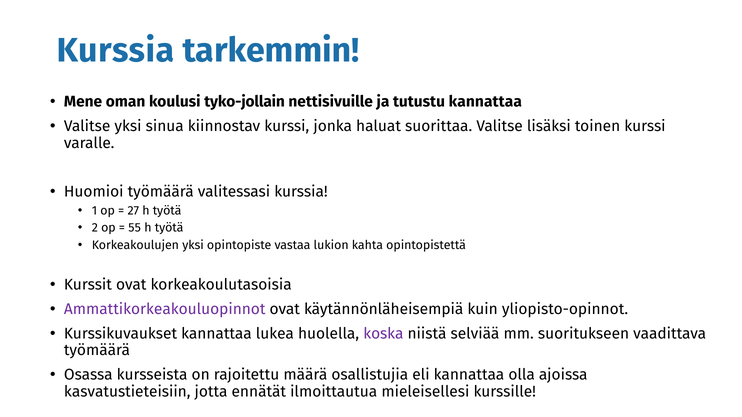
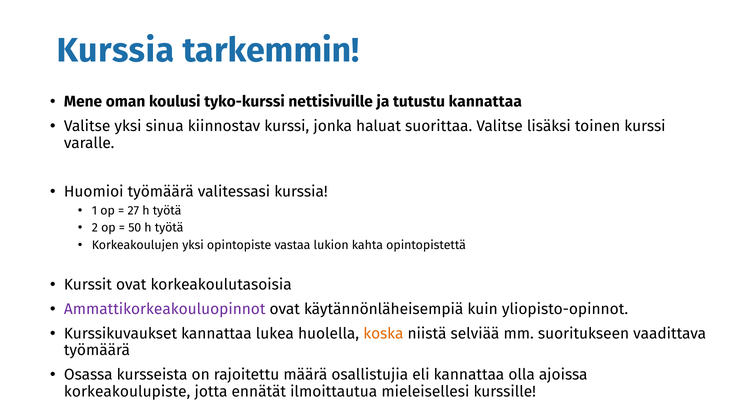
tyko-jollain: tyko-jollain -> tyko-kurssi (245, 102)
55: 55 -> 50 (135, 228)
koska colour: purple -> orange (383, 334)
kasvatustieteisiin: kasvatustieteisiin -> korkeakoulupiste (127, 392)
